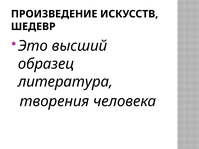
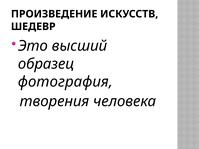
литература: литература -> фотография (65, 82)
